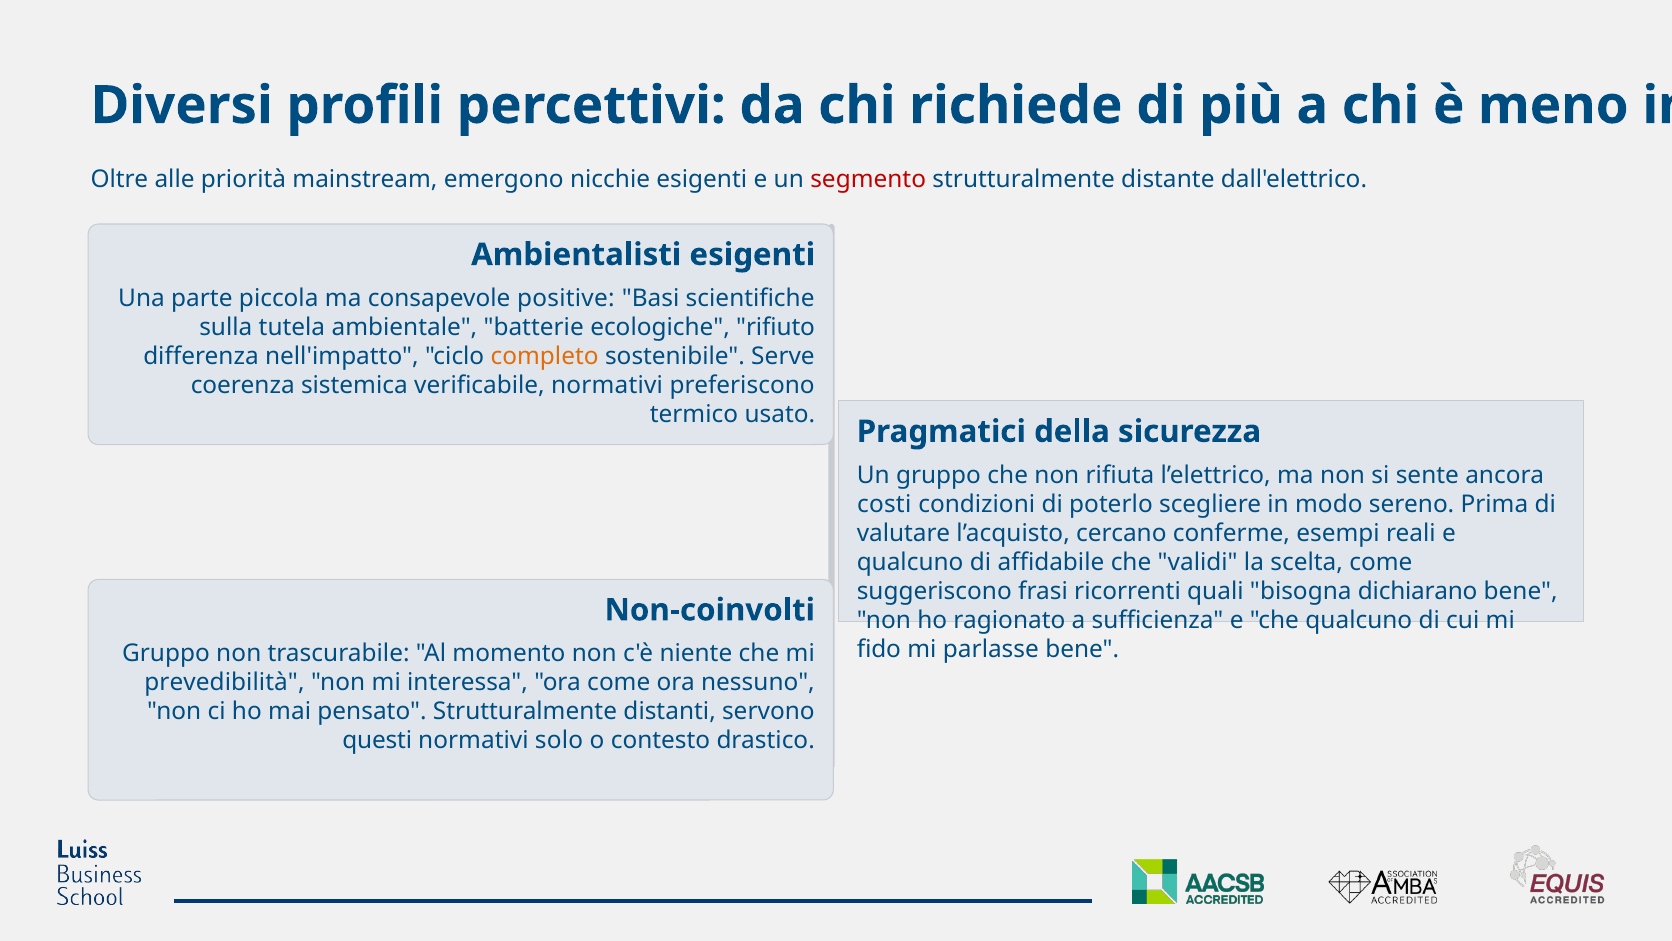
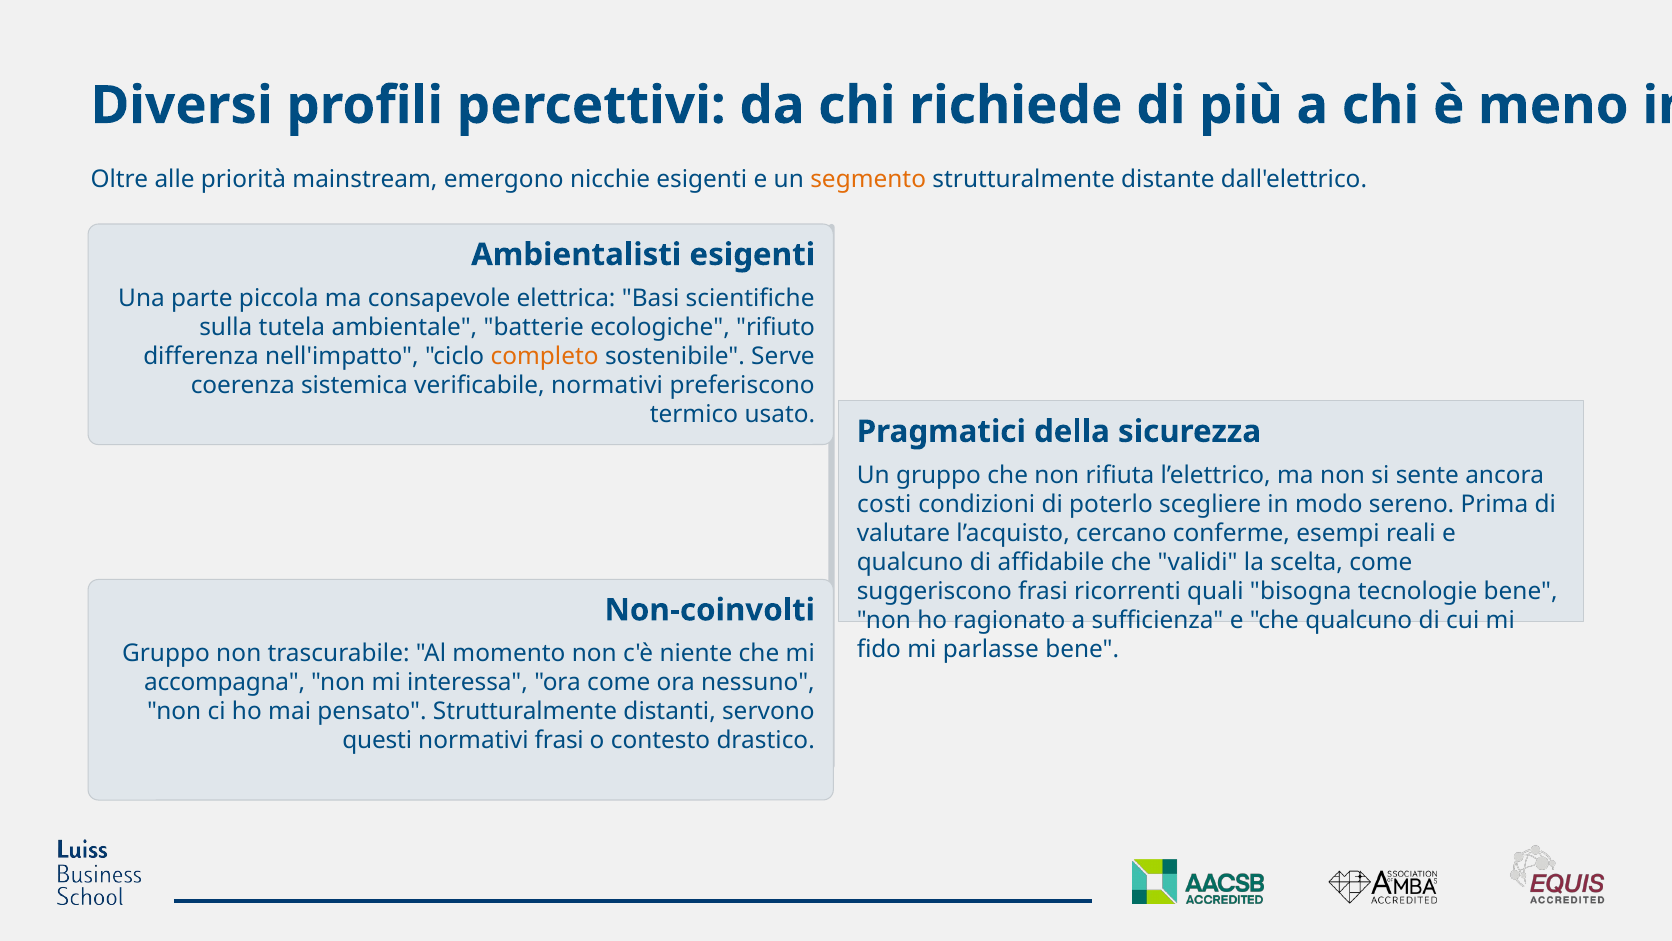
segmento colour: red -> orange (868, 180)
positive: positive -> elettrica (566, 298)
dichiarano: dichiarano -> tecnologie (1418, 591)
prevedibilità: prevedibilità -> accompagna (225, 682)
normativi solo: solo -> frasi (559, 741)
